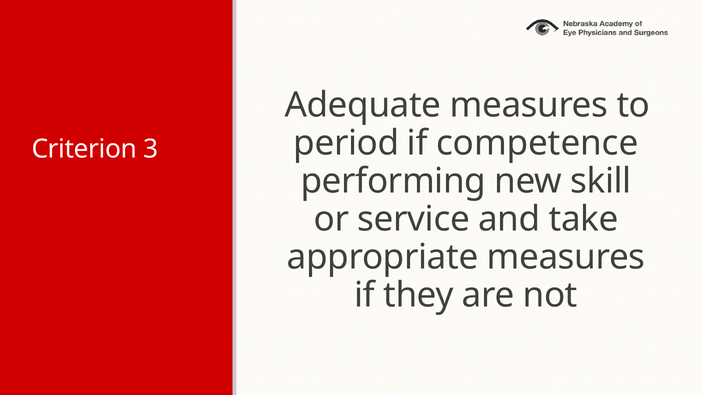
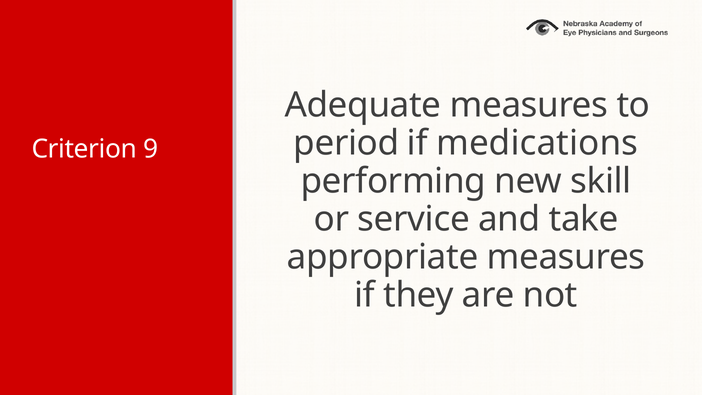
competence: competence -> medications (537, 143)
3: 3 -> 9 (151, 149)
